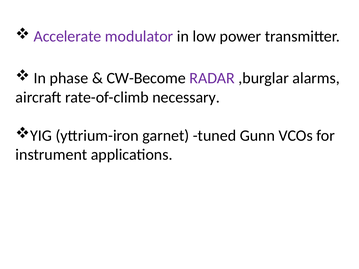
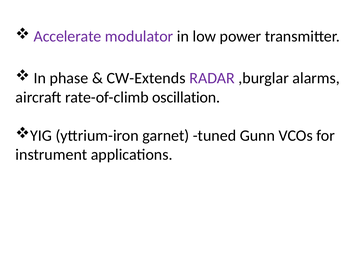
CW-Become: CW-Become -> CW-Extends (146, 78)
necessary: necessary -> oscillation (186, 97)
